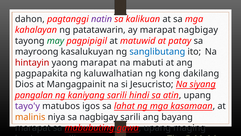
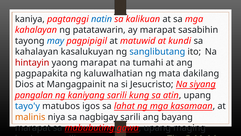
dahon: dahon -> kaniya (30, 19)
natin colour: purple -> blue (102, 19)
marapat nagbigay: nagbigay -> sasabihin (198, 30)
may colour: green -> blue (55, 41)
patay: patay -> kundi (180, 41)
mayroong: mayroong -> kahalayan (37, 52)
mabuti: mabuti -> tumahi (148, 62)
kong: kong -> mata (170, 73)
hindi: hindi -> kung (139, 95)
tayo'y colour: purple -> blue (27, 106)
